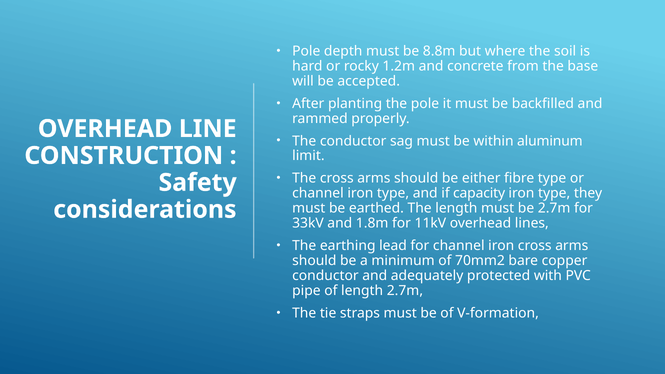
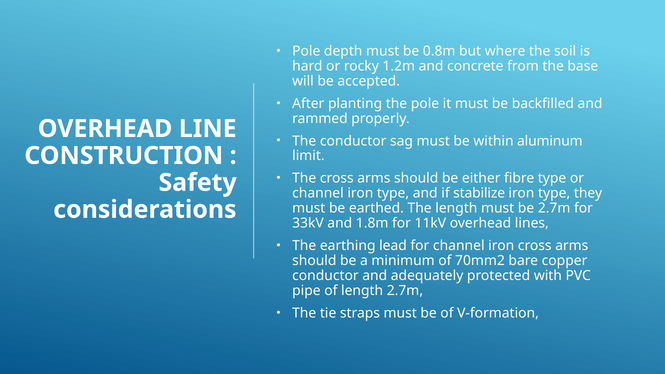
8.8m: 8.8m -> 0.8m (439, 51)
capacity: capacity -> stabilize (479, 193)
